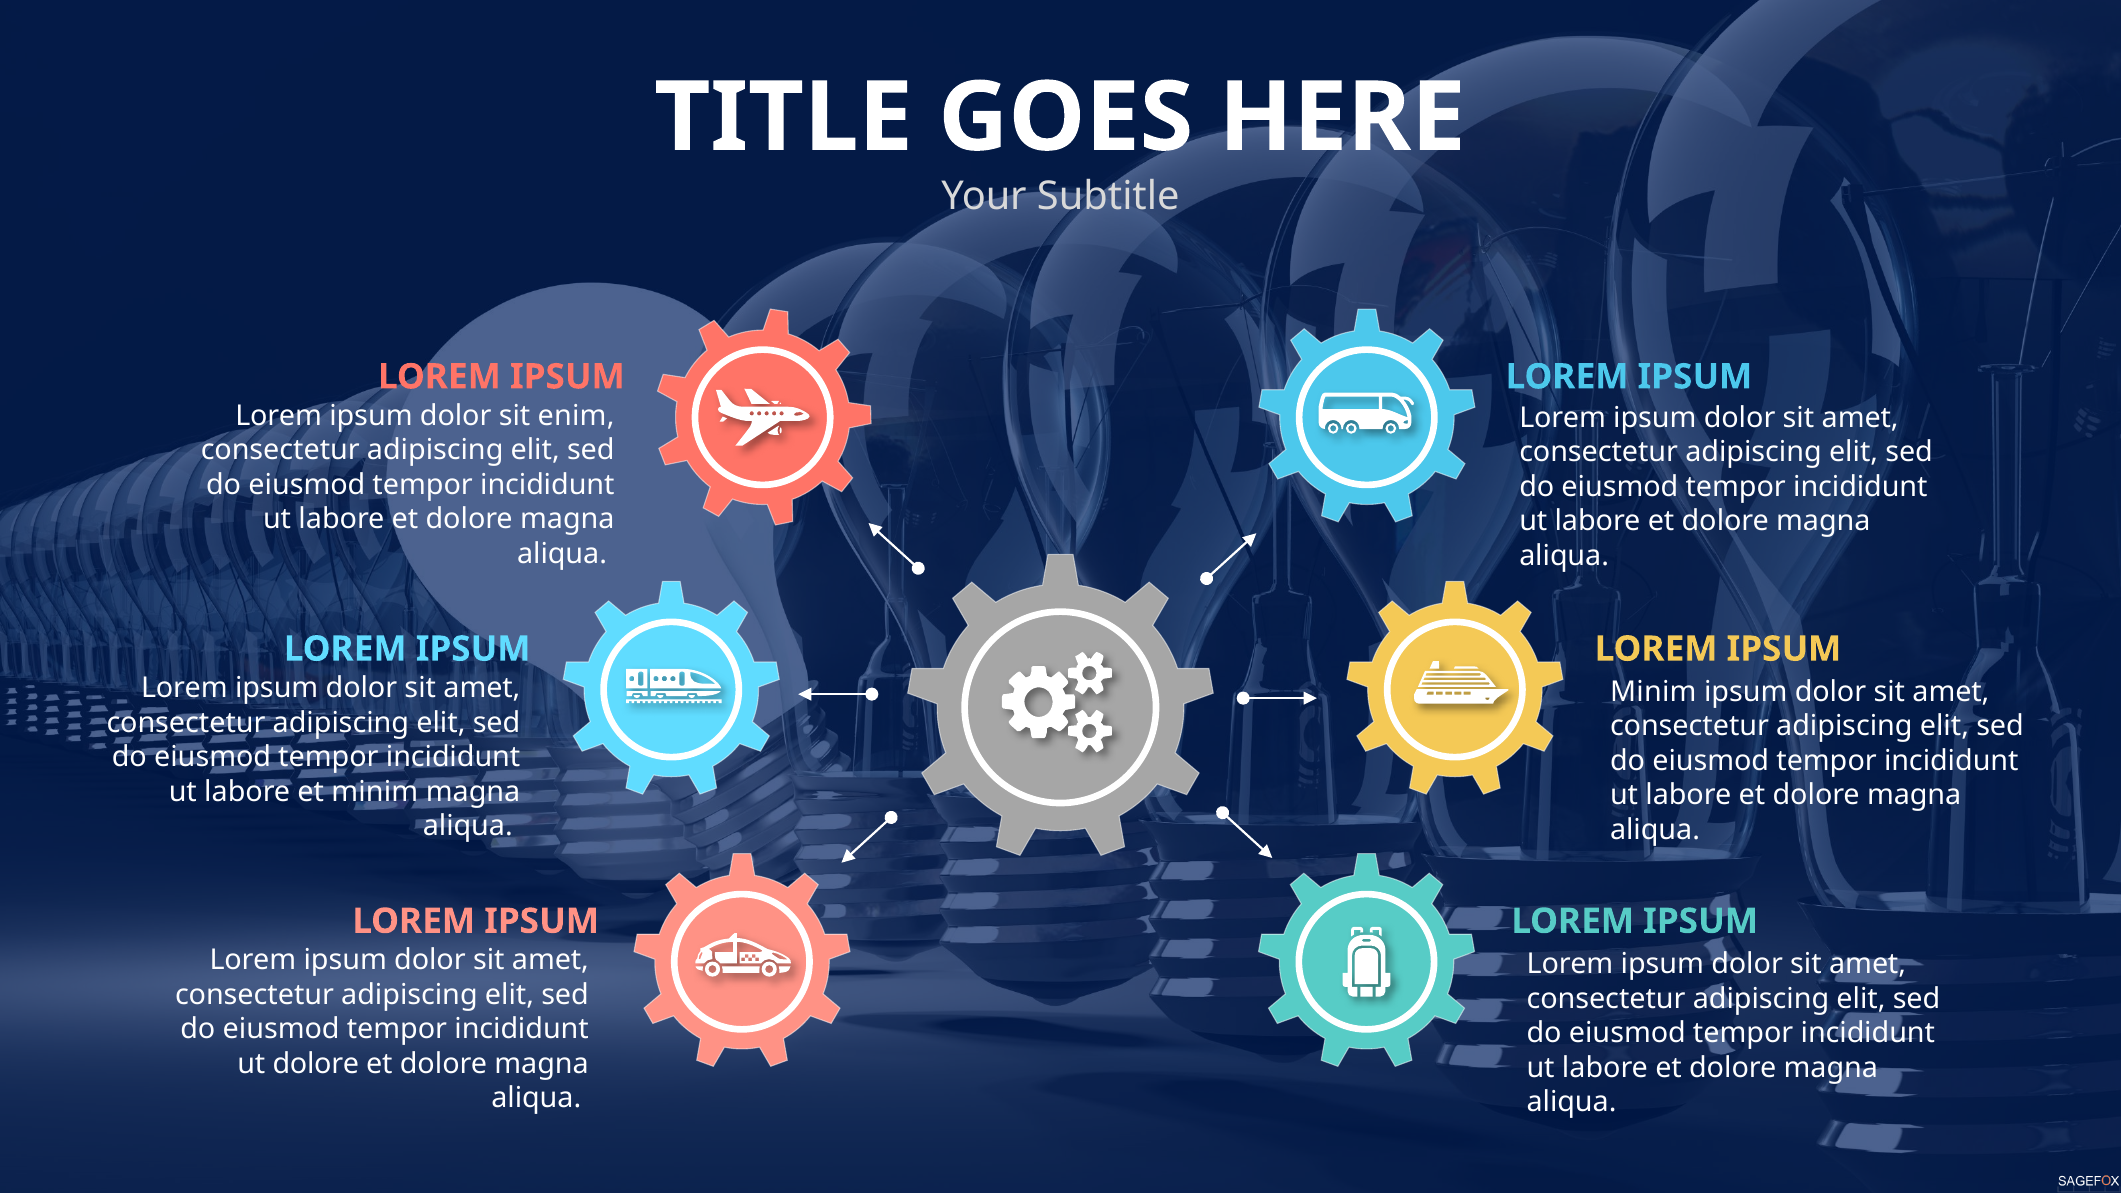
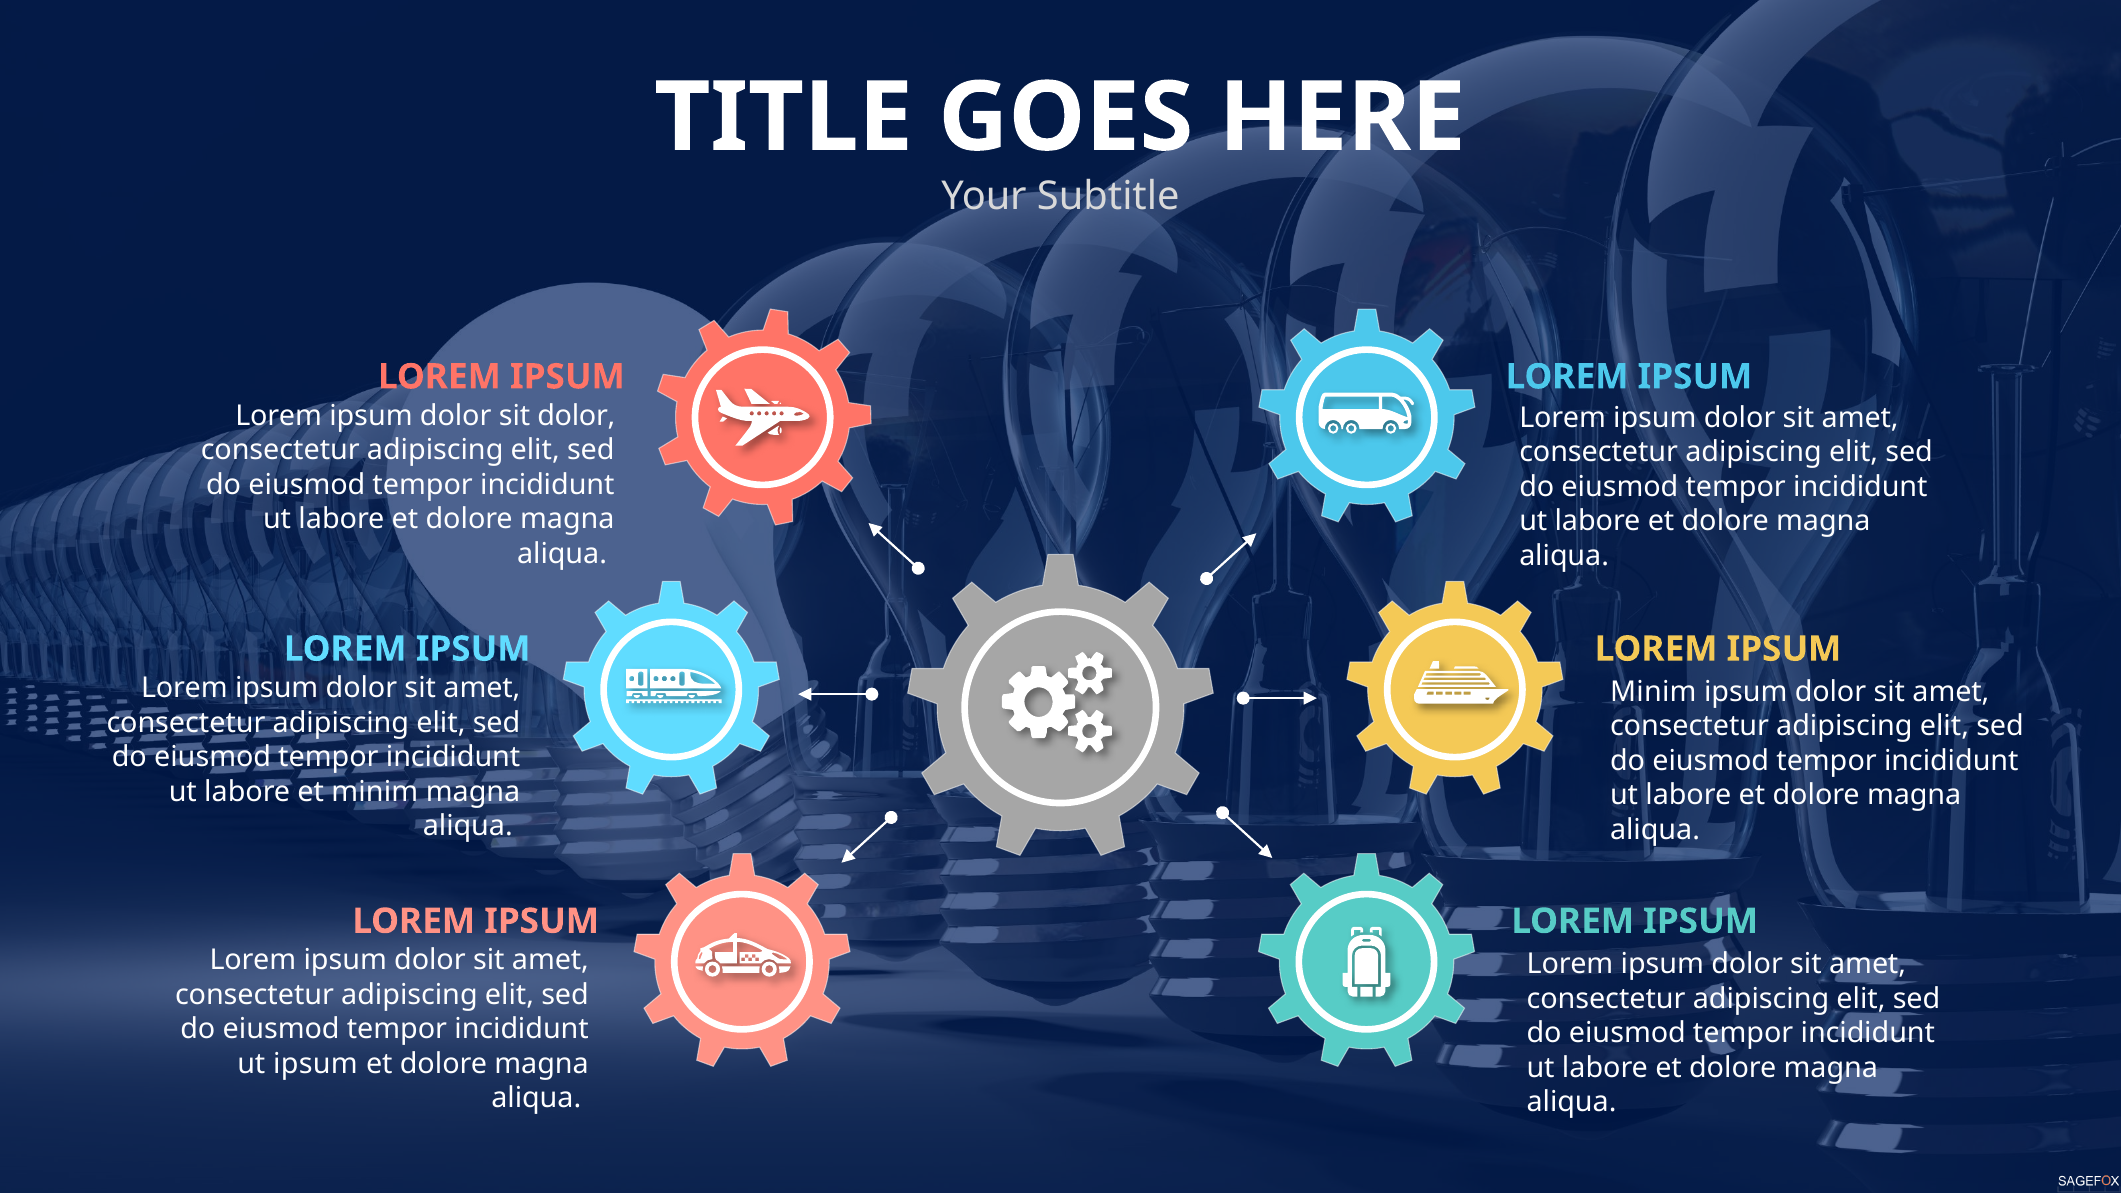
sit enim: enim -> dolor (576, 416)
ut dolore: dolore -> ipsum (316, 1064)
